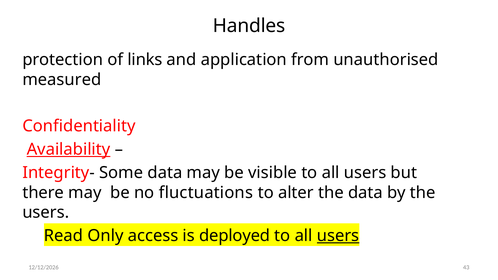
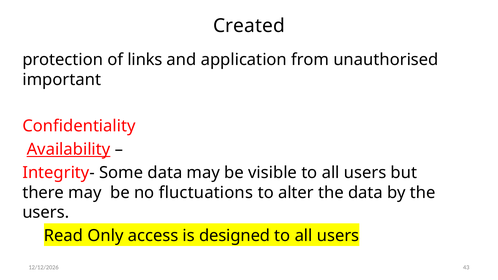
Handles: Handles -> Created (249, 26)
measured: measured -> important (62, 80)
deployed: deployed -> designed (235, 236)
users underline: present -> none (338, 236)
